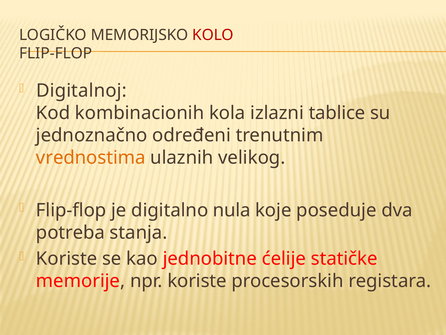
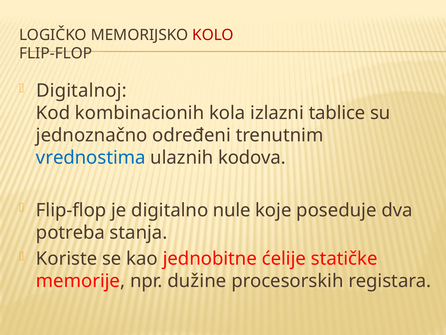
vrednostima colour: orange -> blue (91, 157)
velikog: velikog -> kodova (252, 157)
nula: nula -> nule (232, 210)
npr koriste: koriste -> dužine (197, 281)
